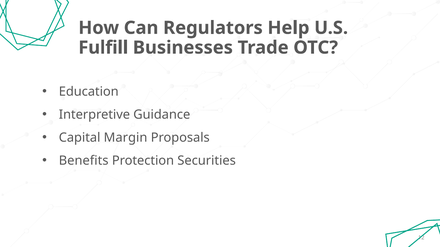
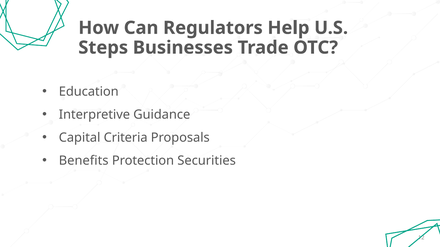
Fulfill: Fulfill -> Steps (103, 48)
Margin: Margin -> Criteria (126, 138)
